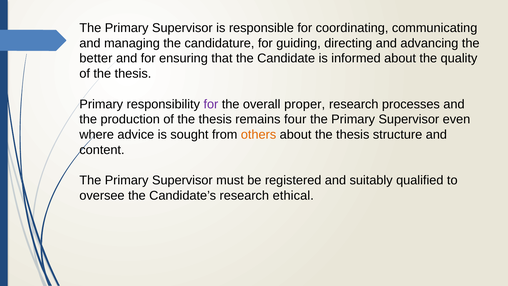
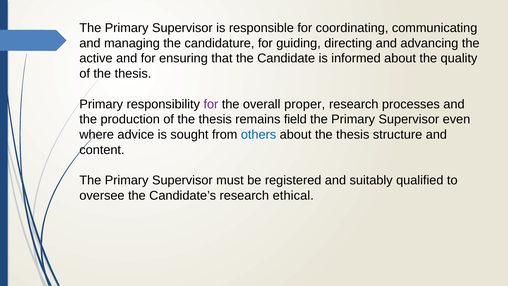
better: better -> active (96, 58)
four: four -> field (295, 119)
others colour: orange -> blue (259, 135)
